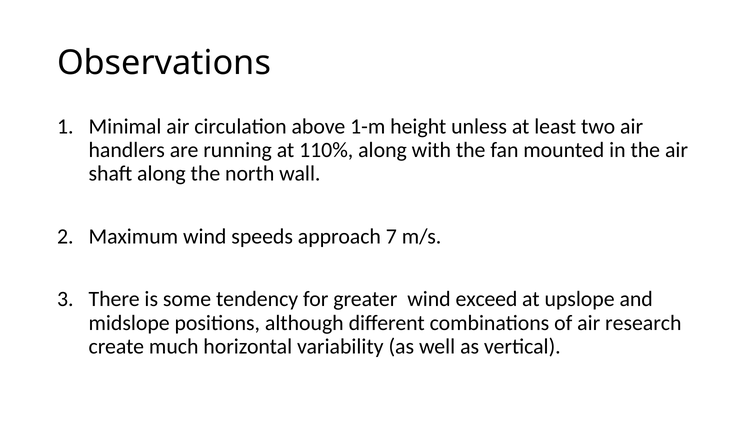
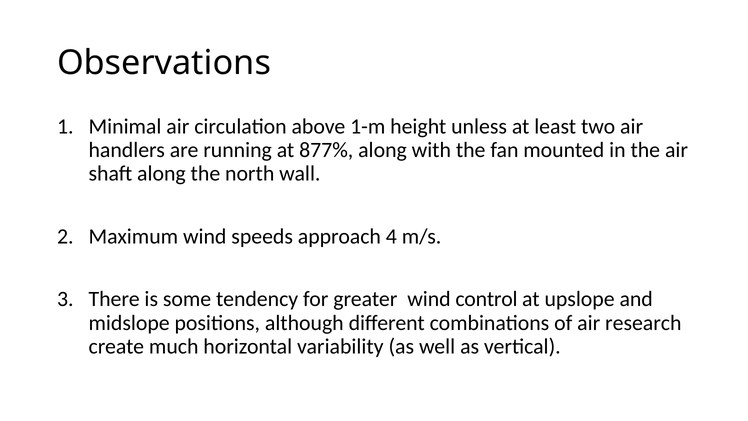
110%: 110% -> 877% (326, 150)
7: 7 -> 4 (391, 236)
exceed: exceed -> control (486, 299)
